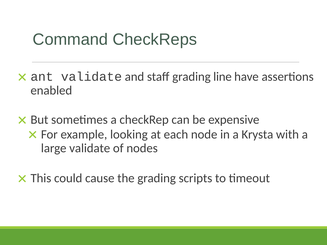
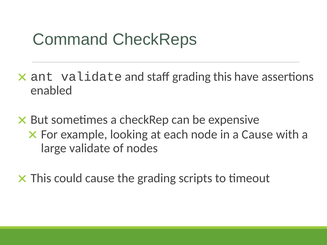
line: line -> this (223, 77)
a Krysta: Krysta -> Cause (257, 134)
